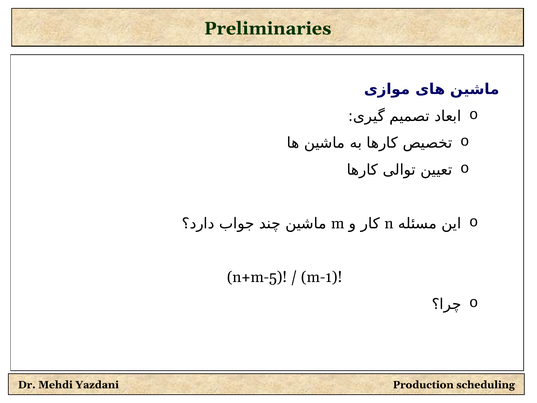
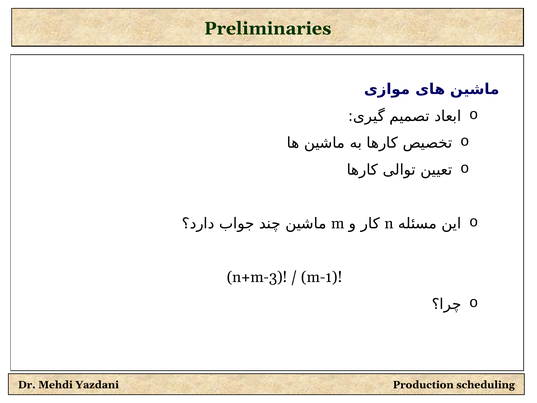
n+m-5: n+m-5 -> n+m-3 (257, 277)
